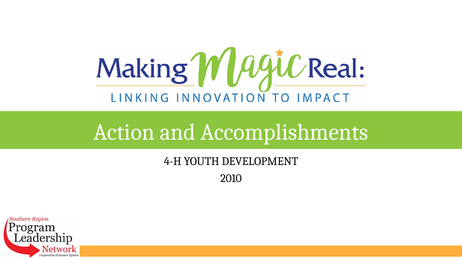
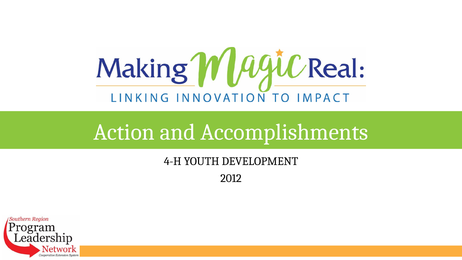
2010: 2010 -> 2012 (231, 178)
